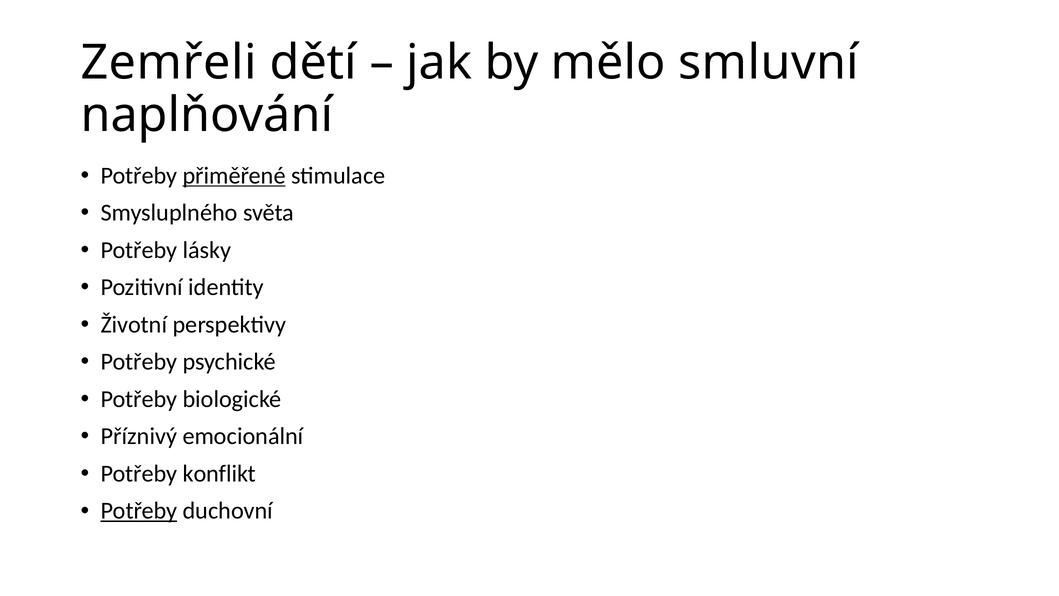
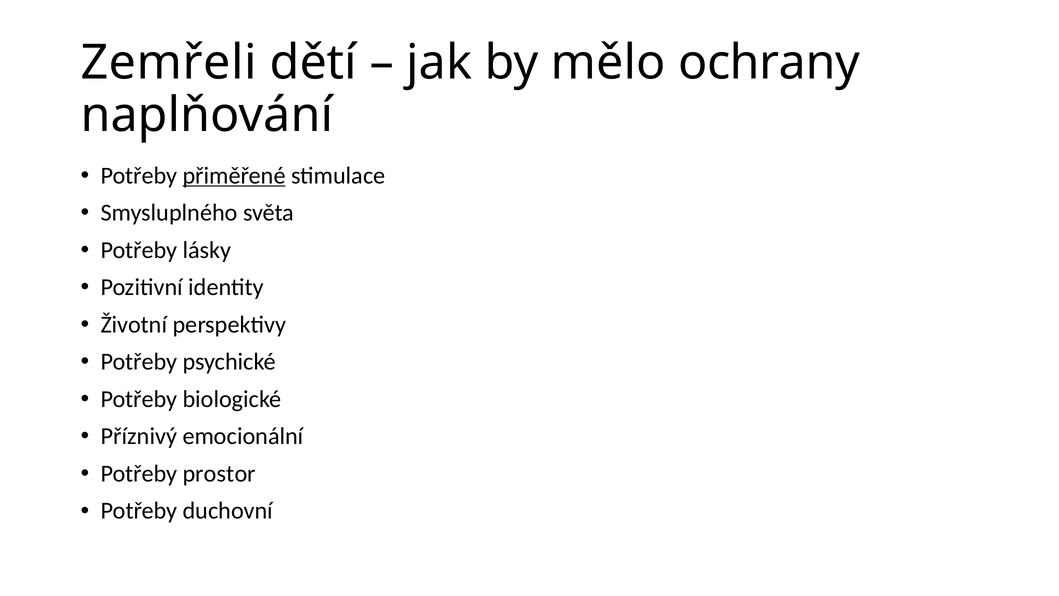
smluvní: smluvní -> ochrany (769, 63)
konflikt: konflikt -> prostor (219, 473)
Potřeby underline: present -> none (139, 511)
